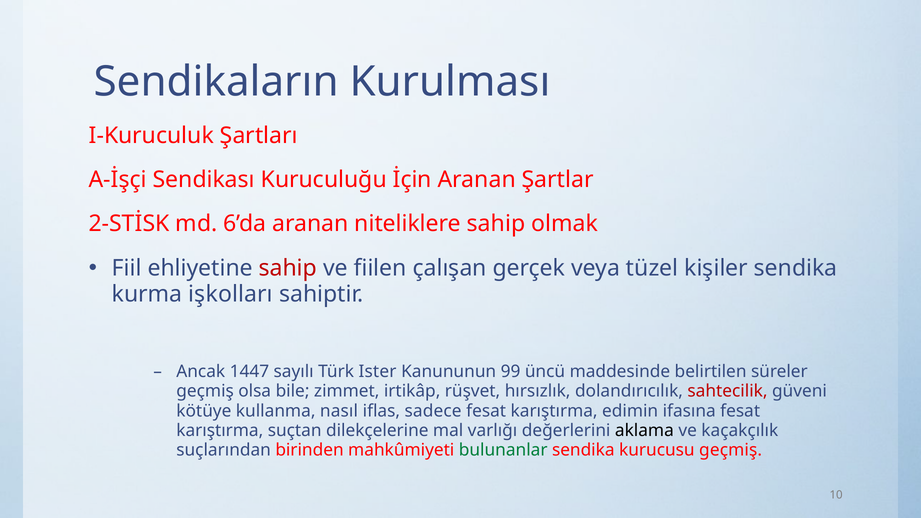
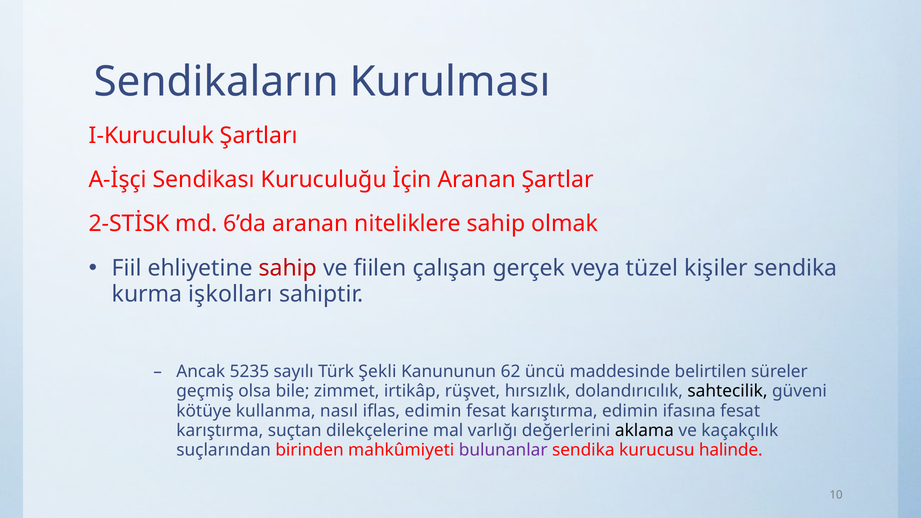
1447: 1447 -> 5235 (249, 372)
Ister: Ister -> Şekli (377, 372)
99: 99 -> 62 (511, 372)
sahtecilik colour: red -> black (728, 391)
iflas sadece: sadece -> edimin (433, 411)
bulunanlar colour: green -> purple (503, 450)
kurucusu geçmiş: geçmiş -> halinde (731, 450)
